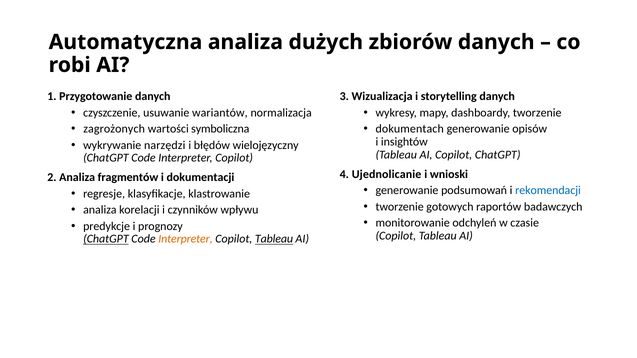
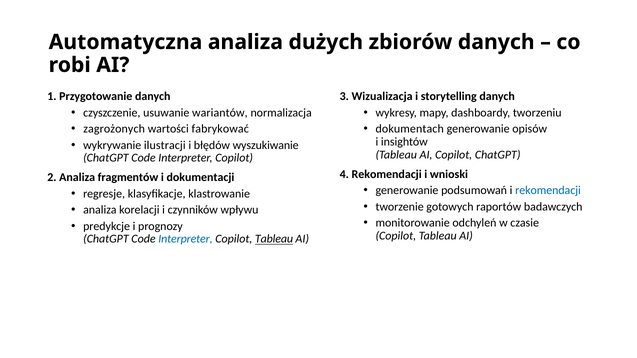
dashboardy tworzenie: tworzenie -> tworzeniu (537, 113)
symboliczna: symboliczna -> fabrykować (220, 129)
narzędzi: narzędzi -> ilustracji (165, 145)
wielojęzyczny: wielojęzyczny -> wyszukiwanie (266, 145)
4 Ujednolicanie: Ujednolicanie -> Rekomendacji (387, 174)
ChatGPT underline: present -> none (106, 239)
Interpreter colour: orange -> blue (185, 239)
